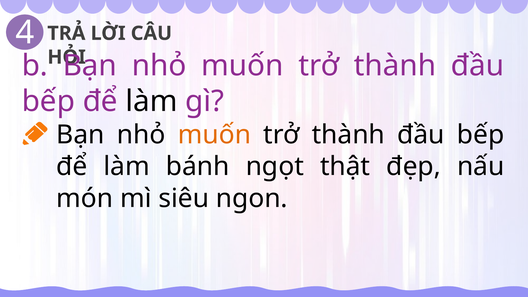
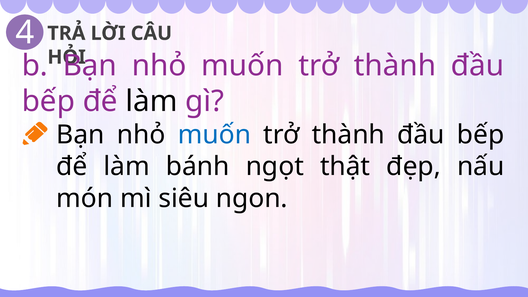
muốn colour: orange -> blue (214, 135)
